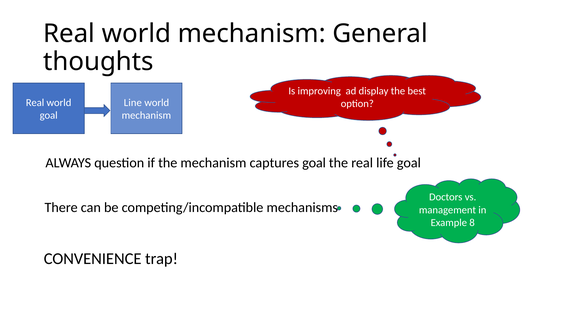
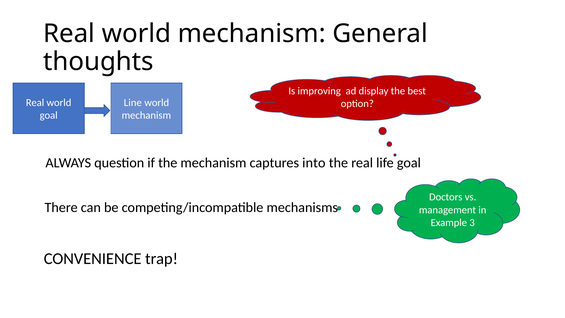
captures goal: goal -> into (314, 163)
8: 8 -> 3 (472, 222)
